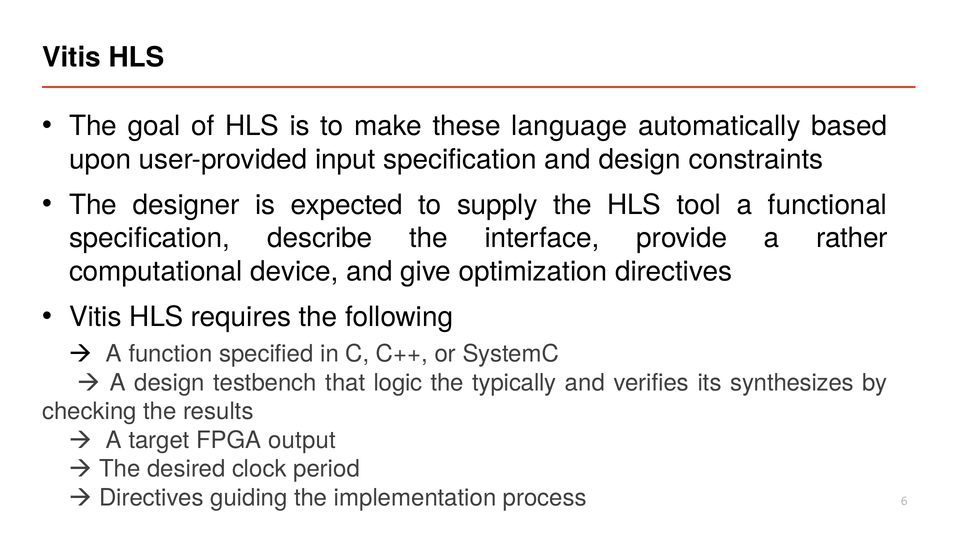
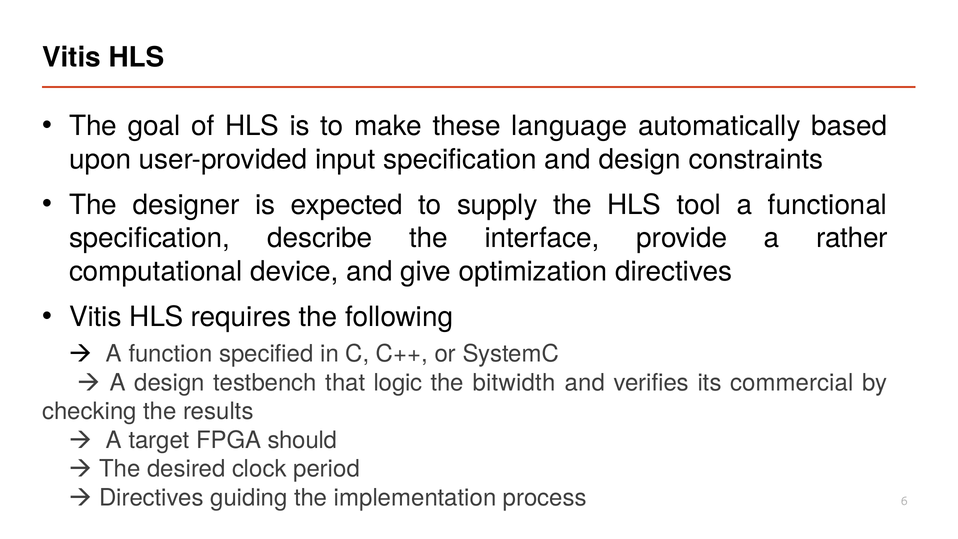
typically: typically -> bitwidth (514, 383)
synthesizes: synthesizes -> commercial (792, 383)
output: output -> should (302, 440)
